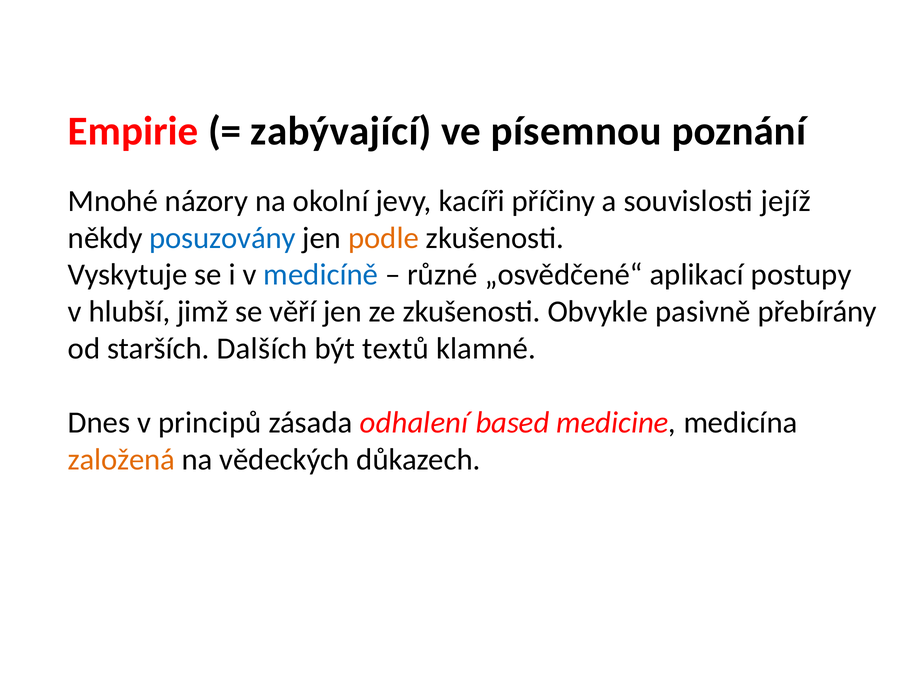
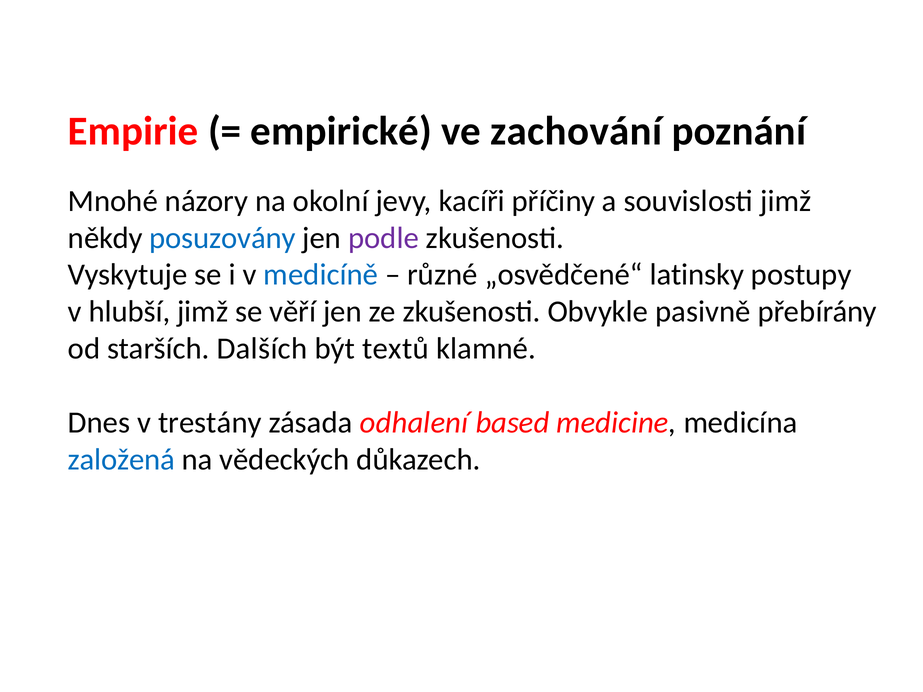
zabývající: zabývající -> empirické (341, 131)
písemnou: písemnou -> zachování (576, 131)
souvislosti jejíž: jejíž -> jimž (786, 201)
podle colour: orange -> purple (383, 238)
aplikací: aplikací -> latinsky (697, 275)
principů: principů -> trestány (210, 423)
založená colour: orange -> blue (121, 460)
